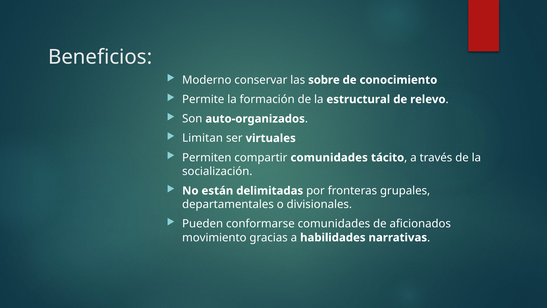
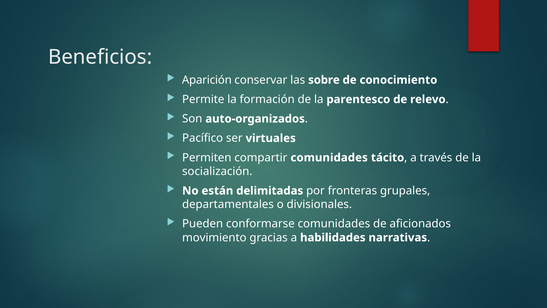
Moderno: Moderno -> Aparición (207, 80)
estructural: estructural -> parentesco (358, 99)
Limitan: Limitan -> Pacífico (203, 138)
